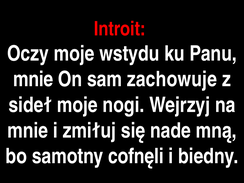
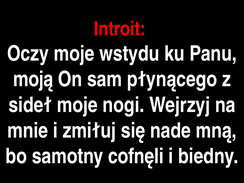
mnie: mnie -> moją (33, 79)
zachowuje: zachowuje -> płynącego (172, 79)
